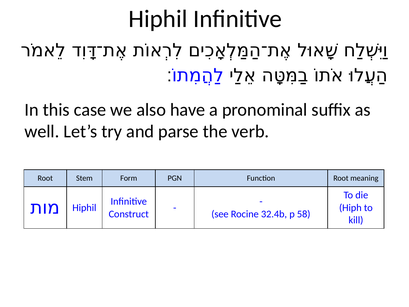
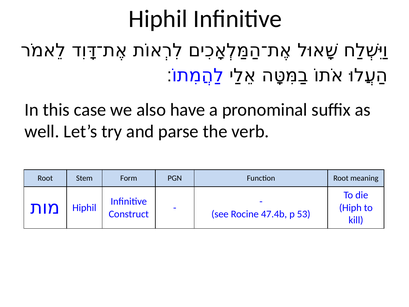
32.4b: 32.4b -> 47.4b (274, 214)
58: 58 -> 53 (304, 214)
